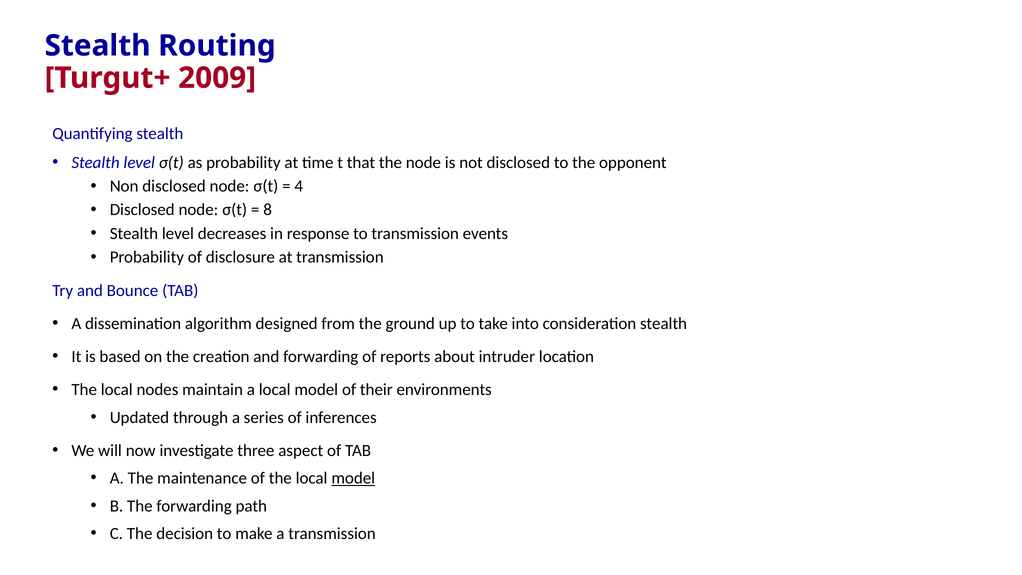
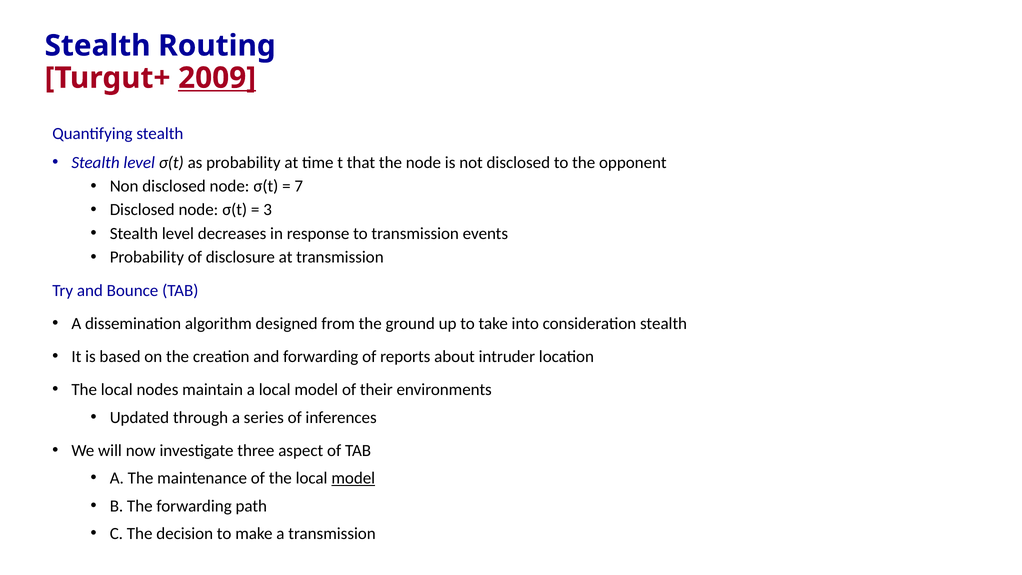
2009 underline: none -> present (217, 78)
4: 4 -> 7 (299, 186)
8: 8 -> 3 (268, 210)
